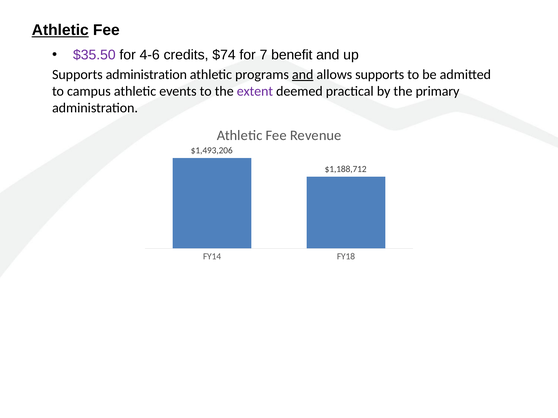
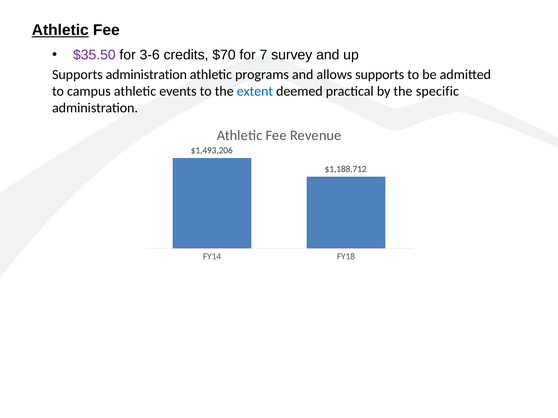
4-6: 4-6 -> 3-6 (150, 55)
$74: $74 -> $70 (224, 55)
benefit: benefit -> survey (292, 55)
and underline: present -> none (303, 75)
extent colour: purple -> blue (255, 91)
primary: primary -> specific (437, 91)
